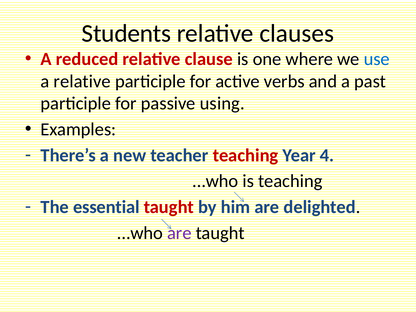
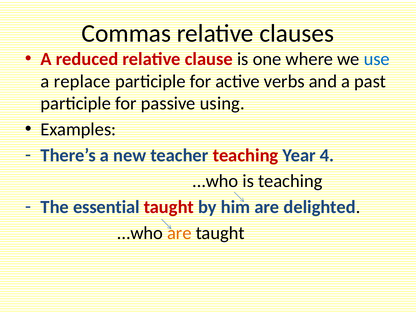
Students: Students -> Commas (126, 34)
a relative: relative -> replace (82, 81)
are colour: purple -> orange (179, 233)
